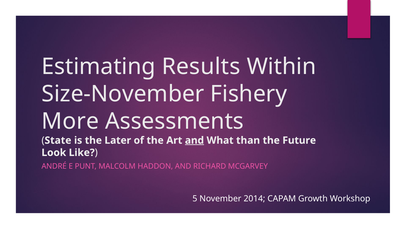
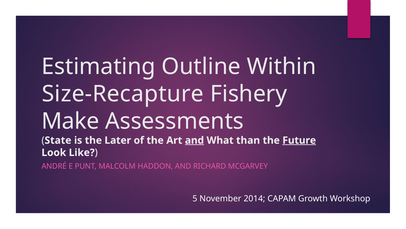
Results: Results -> Outline (201, 66)
Size-November: Size-November -> Size-Recapture (123, 94)
More: More -> Make (70, 121)
Future underline: none -> present (299, 140)
